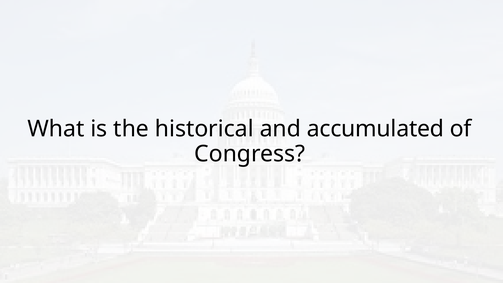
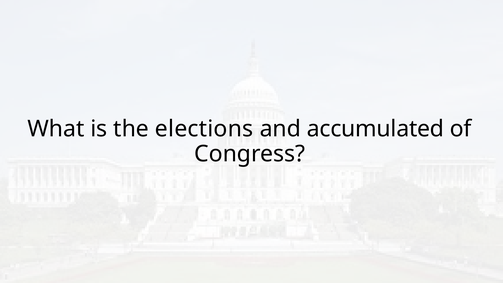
historical: historical -> elections (204, 129)
